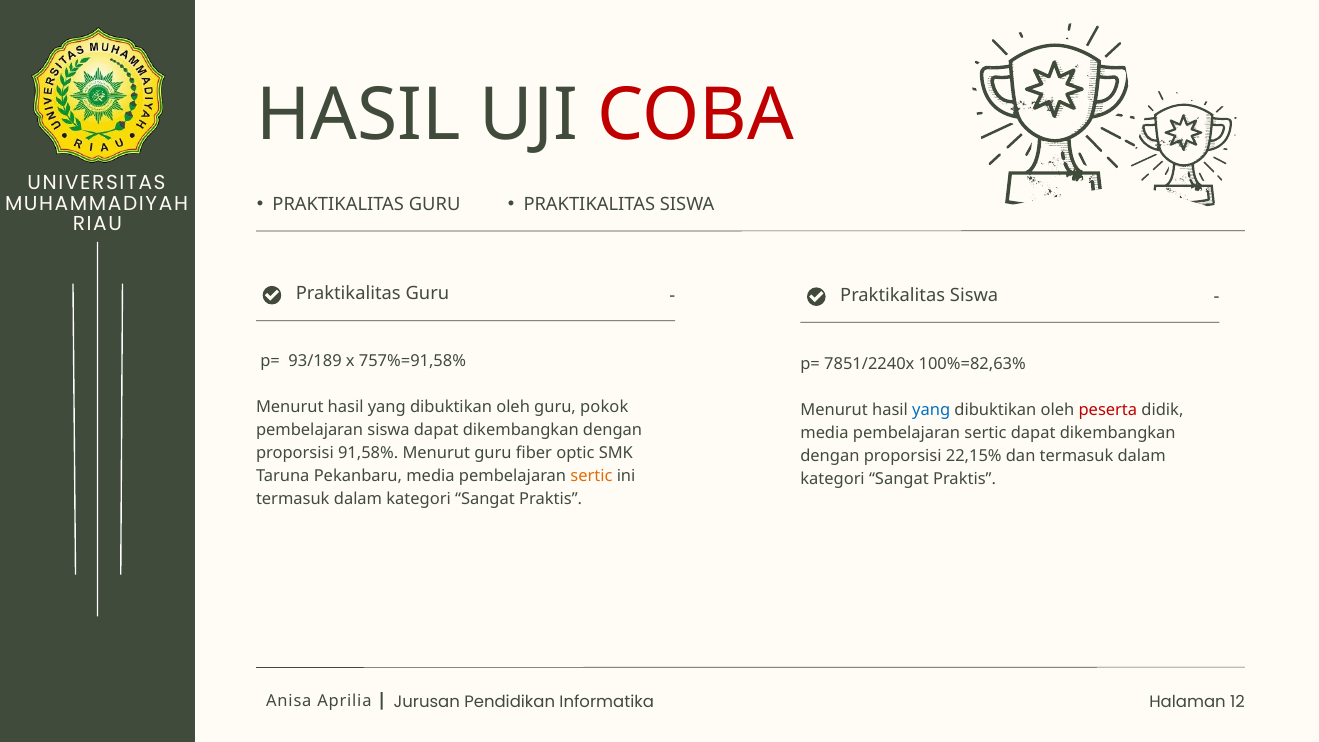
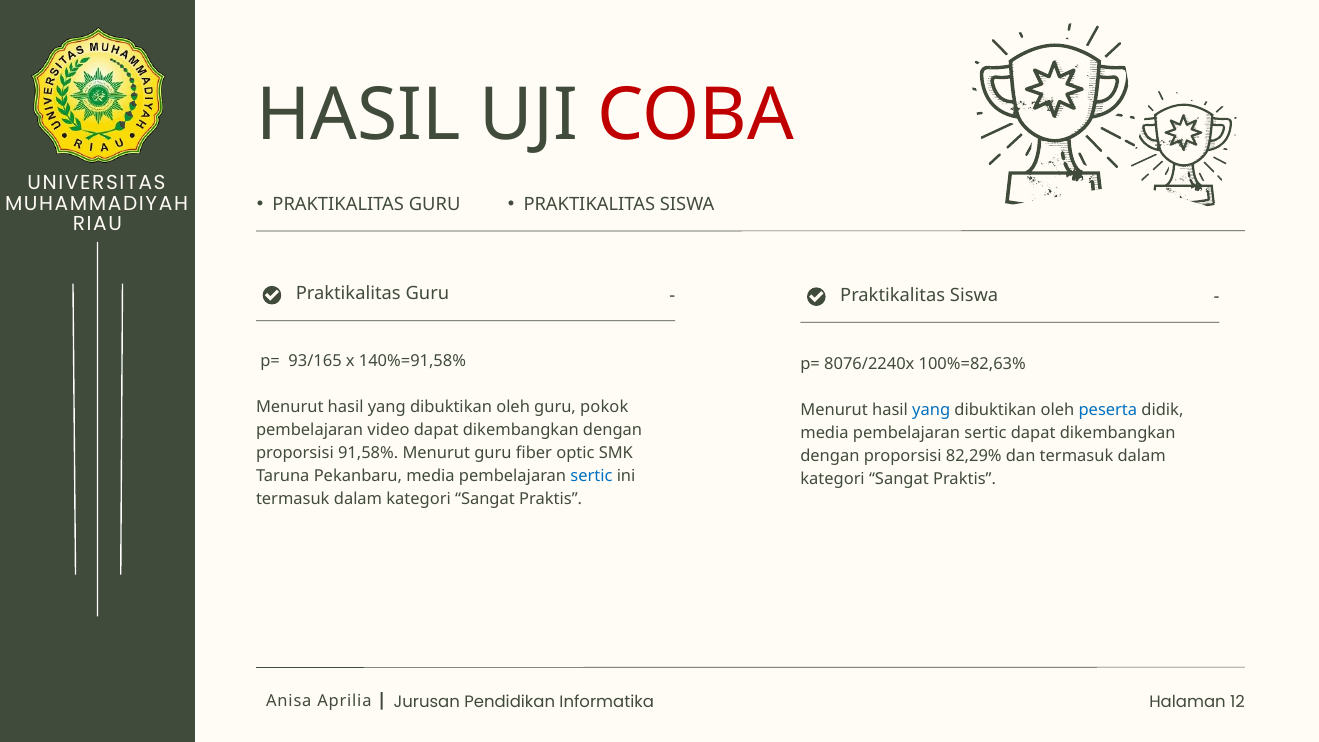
93/189: 93/189 -> 93/165 (315, 361)
757%=91,58%: 757%=91,58% -> 140%=91,58% (412, 361)
7851/2240x: 7851/2240x -> 8076/2240x (869, 364)
peserta colour: red -> blue (1108, 410)
pembelajaran siswa: siswa -> video (389, 430)
22,15%: 22,15% -> 82,29% (974, 456)
sertic colour: orange -> blue (591, 476)
